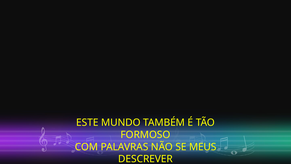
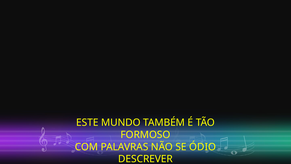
MEUS: MEUS -> ÓDIO (203, 147)
